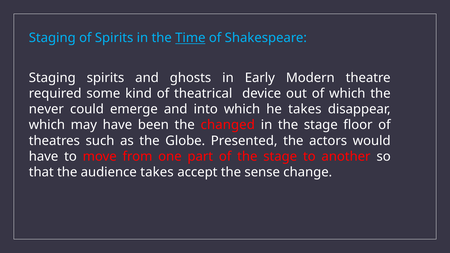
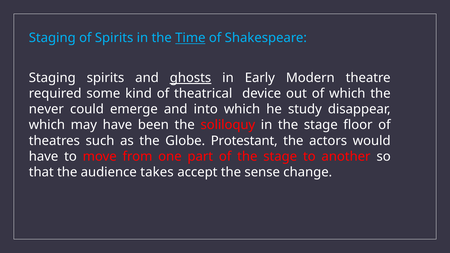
ghosts underline: none -> present (191, 78)
he takes: takes -> study (305, 109)
changed: changed -> soliloquy (228, 125)
Presented: Presented -> Protestant (244, 141)
